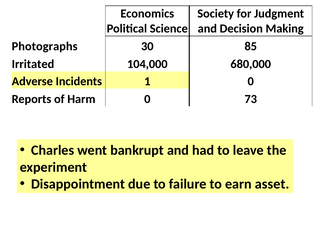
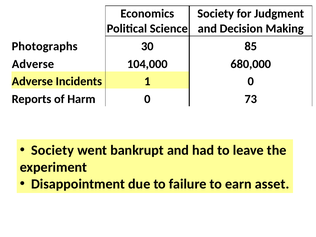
Irritated: Irritated -> Adverse (33, 64)
Charles: Charles -> Society (53, 150)
